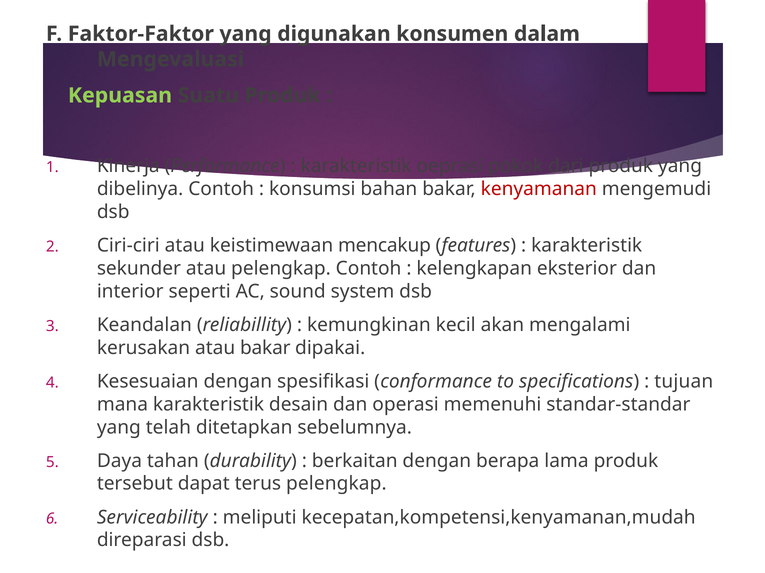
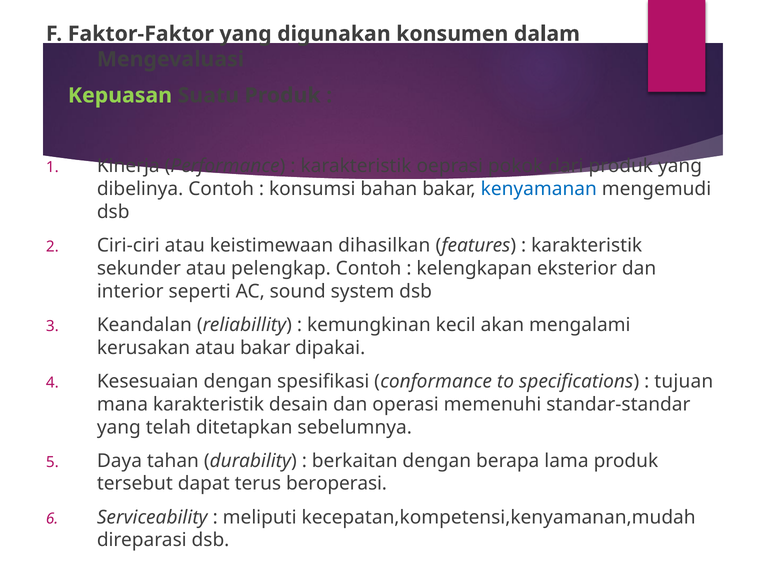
kenyamanan colour: red -> blue (539, 189)
mencakup: mencakup -> dihasilkan (384, 246)
terus pelengkap: pelengkap -> beroperasi (337, 484)
